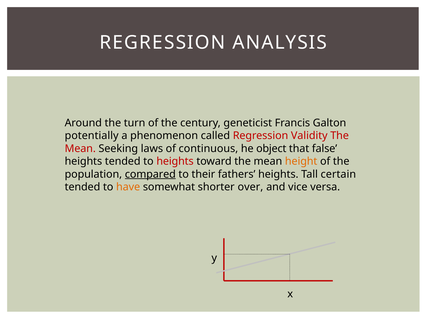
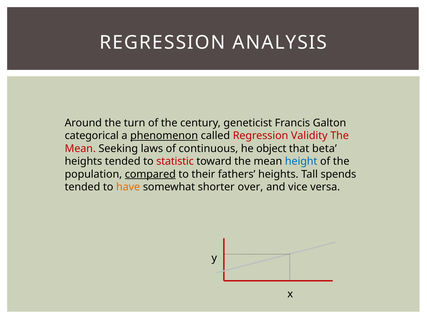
potentially: potentially -> categorical (92, 136)
phenomenon underline: none -> present (164, 136)
false: false -> beta (324, 149)
to heights: heights -> statistic (175, 162)
height colour: orange -> blue (301, 162)
certain: certain -> spends (338, 174)
